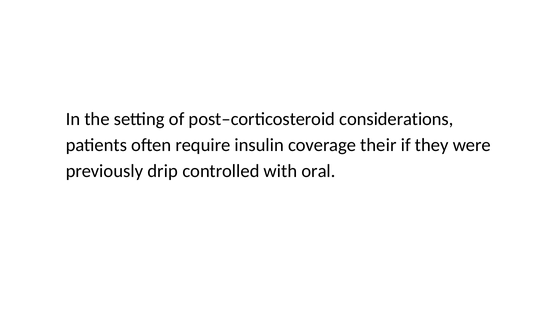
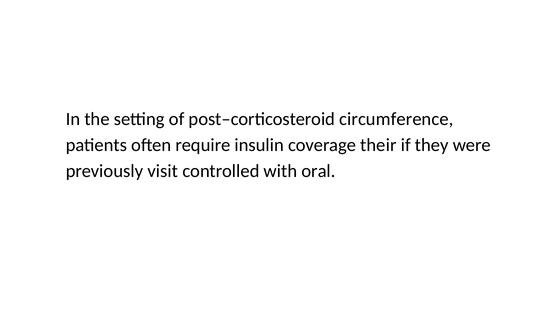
considerations: considerations -> circumference (396, 119)
drip: drip -> visit (163, 171)
